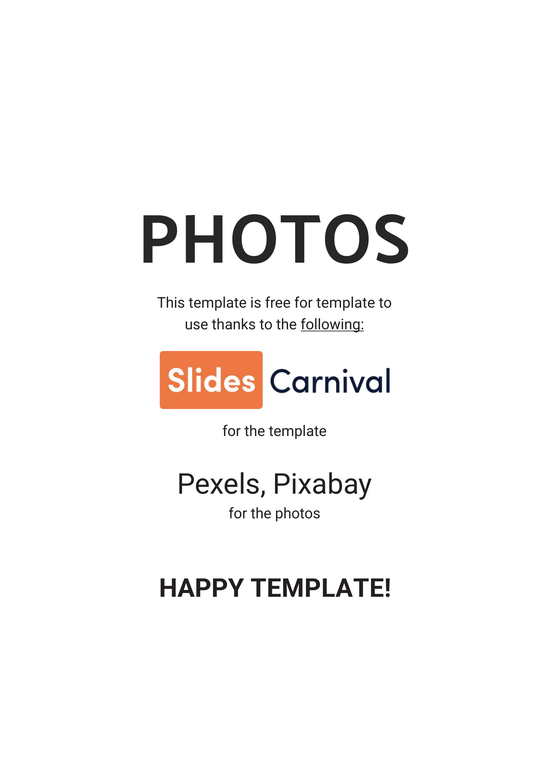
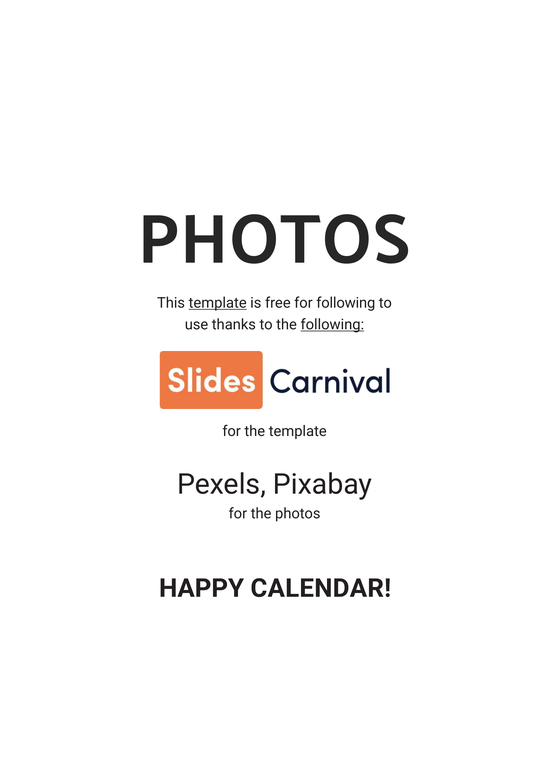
template underline: none -> present (218, 303)
for template: template -> following (346, 303)
HAPPY TEMPLATE: TEMPLATE -> CALENDAR (321, 588)
